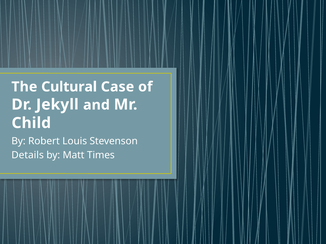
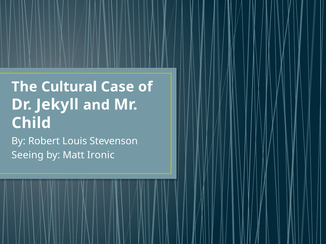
Details: Details -> Seeing (28, 155)
Times: Times -> Ironic (101, 155)
